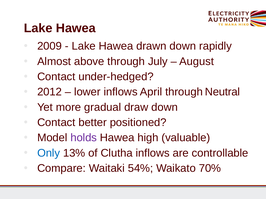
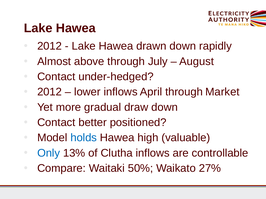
2009: 2009 -> 2012 (50, 46)
Neutral: Neutral -> Market (222, 92)
holds colour: purple -> blue (84, 138)
54%: 54% -> 50% (140, 169)
70%: 70% -> 27% (210, 169)
